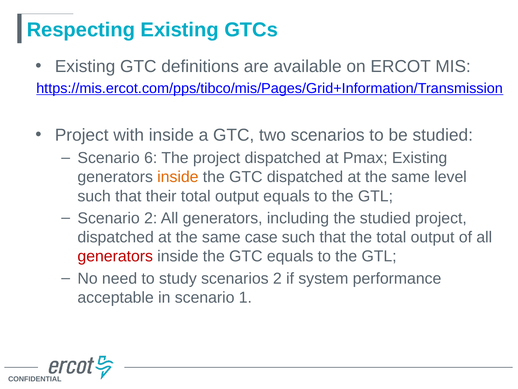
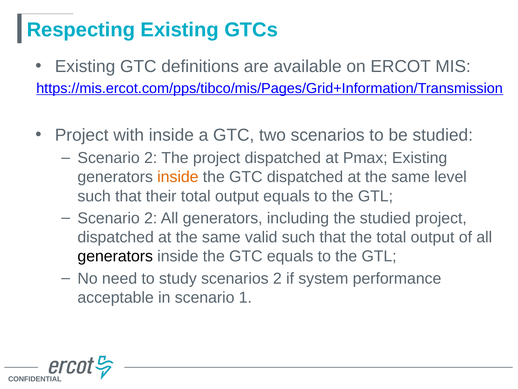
6: 6 -> 2 (151, 158)
case: case -> valid (261, 237)
generators colour: red -> black (115, 256)
